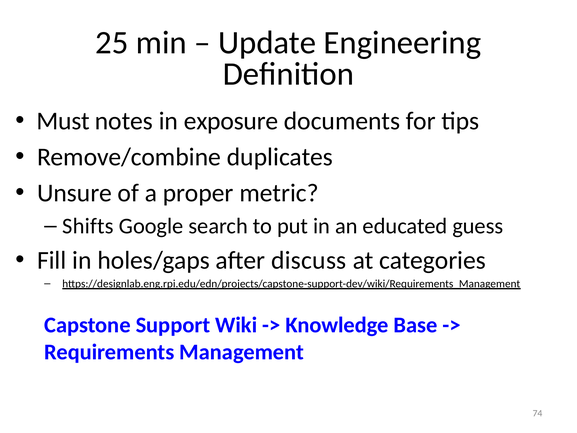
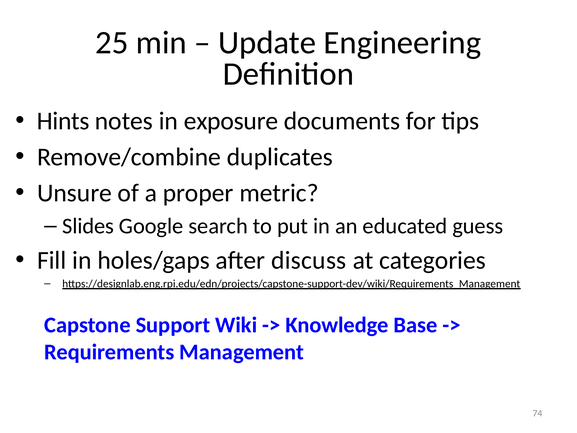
Must: Must -> Hints (63, 121)
Shifts: Shifts -> Slides (88, 226)
